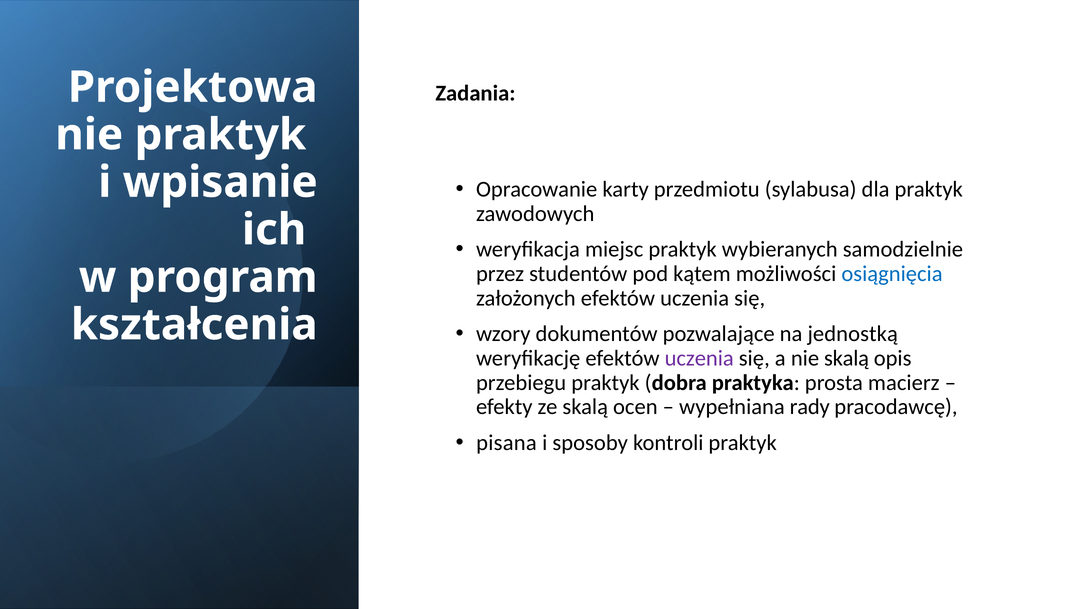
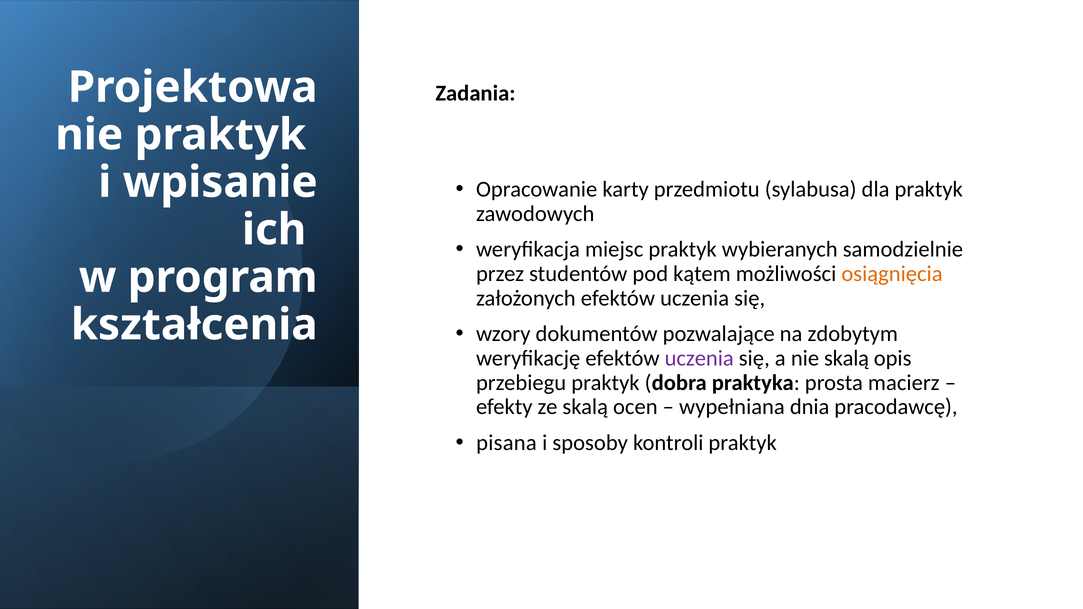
osiągnięcia colour: blue -> orange (892, 274)
jednostką: jednostką -> zdobytym (853, 334)
rady: rady -> dnia (810, 407)
